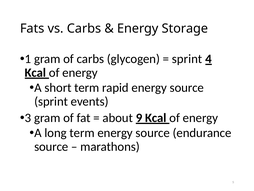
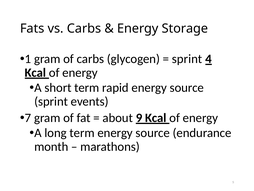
3: 3 -> 7 (28, 118)
source: source -> month (51, 146)
